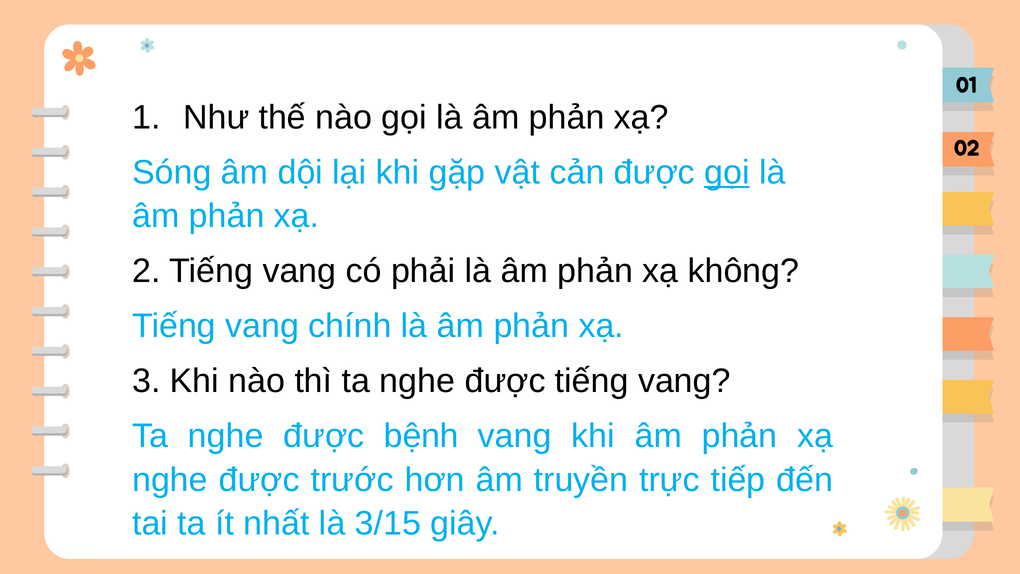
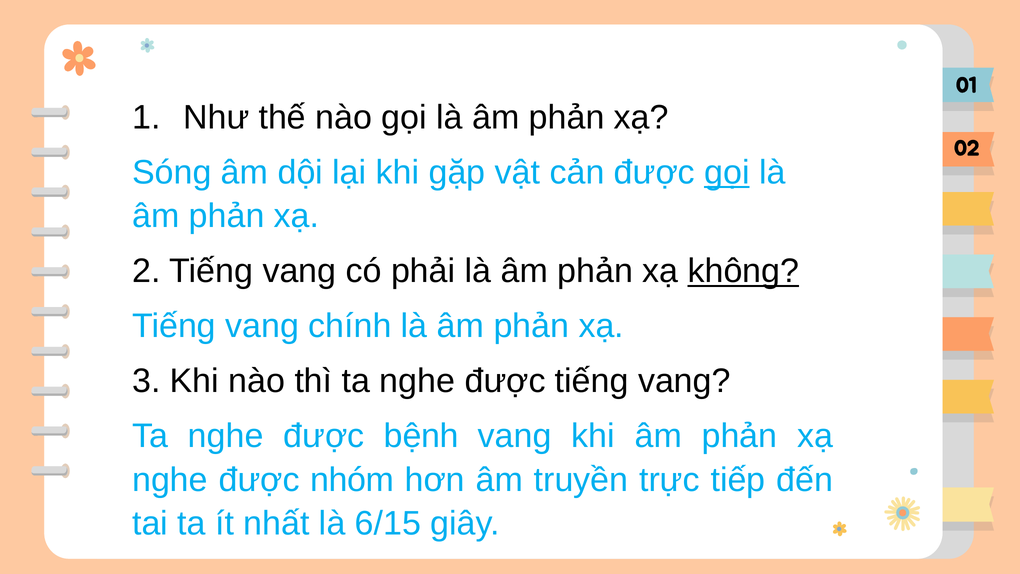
không underline: none -> present (743, 271)
trước: trước -> nhóm (352, 480)
3/15: 3/15 -> 6/15 (388, 523)
